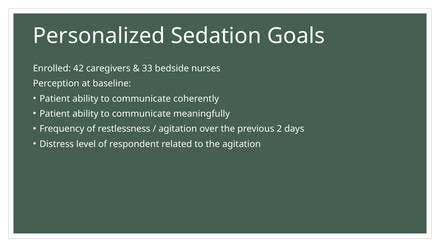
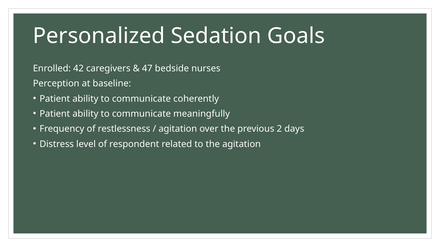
33: 33 -> 47 (147, 69)
